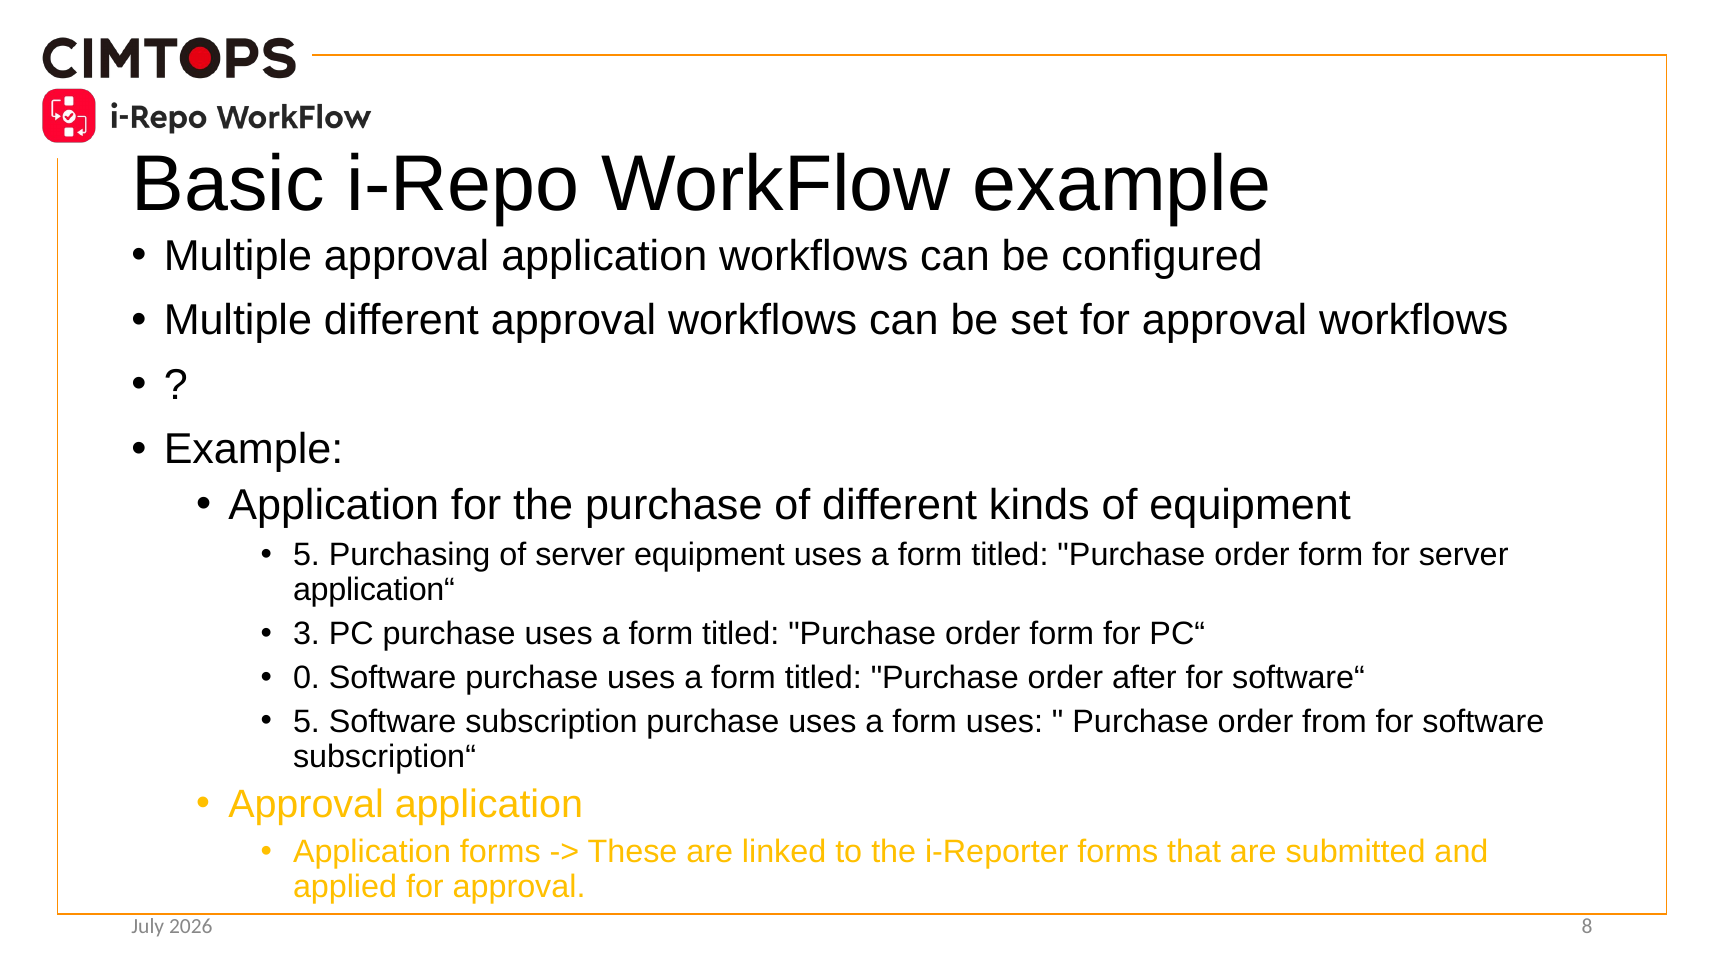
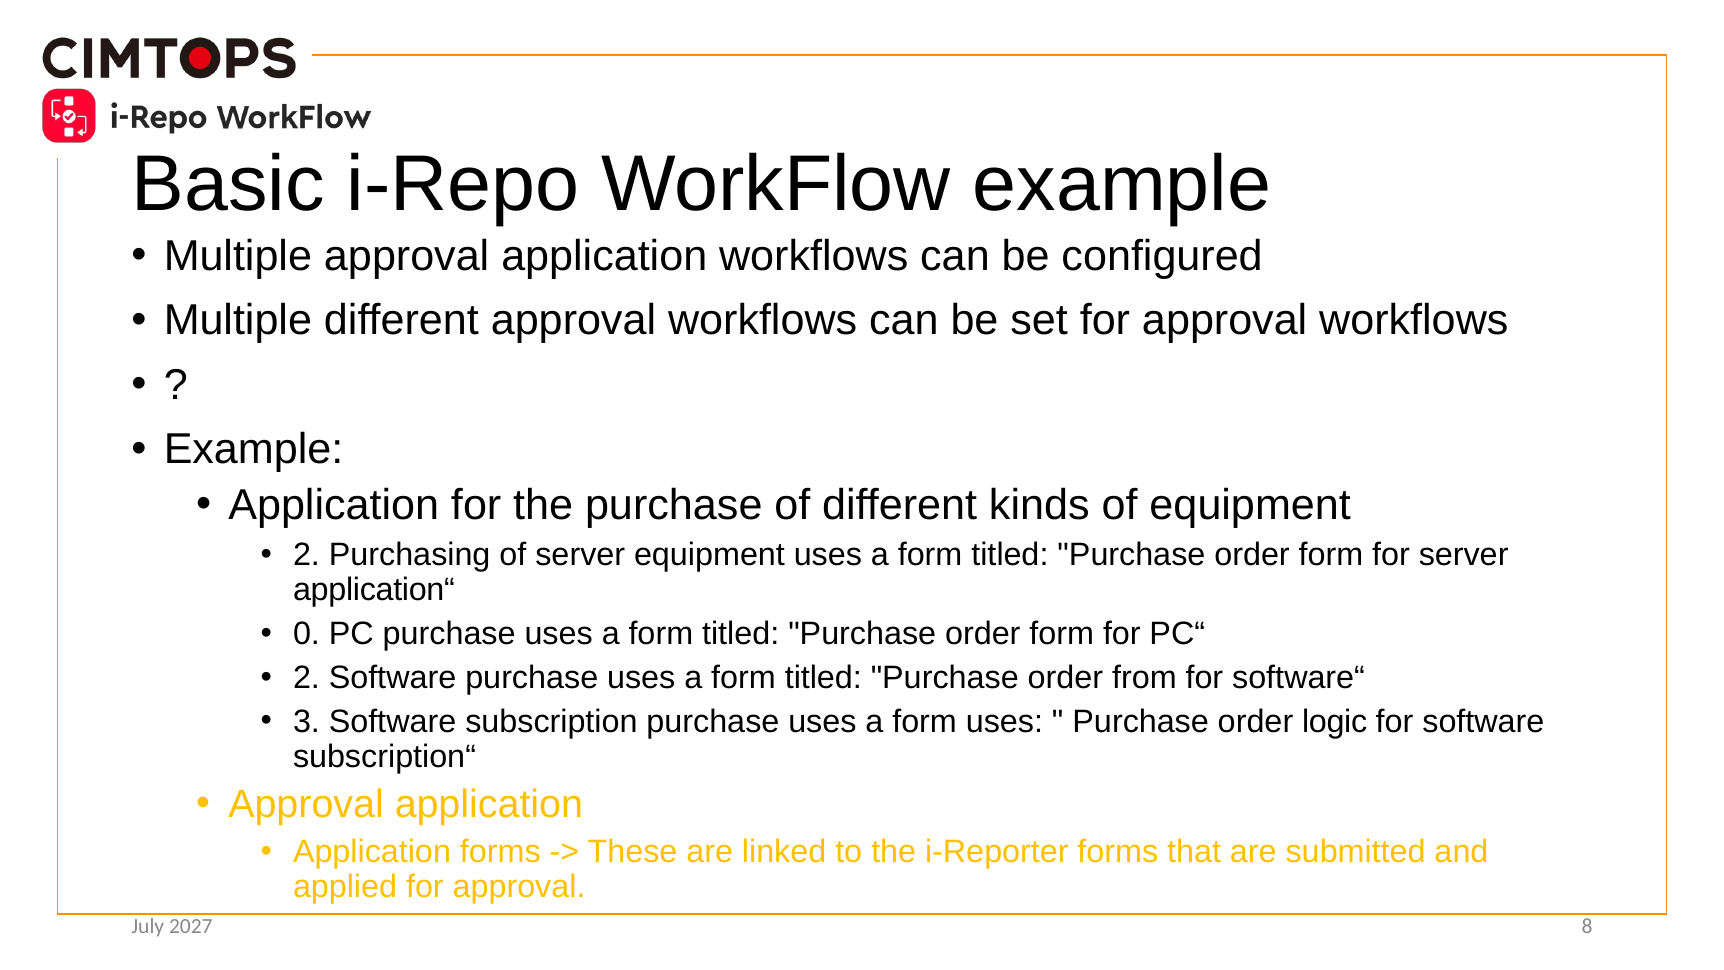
5: 5 -> 2 (306, 555)
3: 3 -> 0 (306, 634)
0: 0 -> 2 (306, 677)
after: after -> from (1144, 677)
5: 5 -> 3 (306, 721)
from: from -> logic (1335, 721)
2026: 2026 -> 2027 (191, 926)
